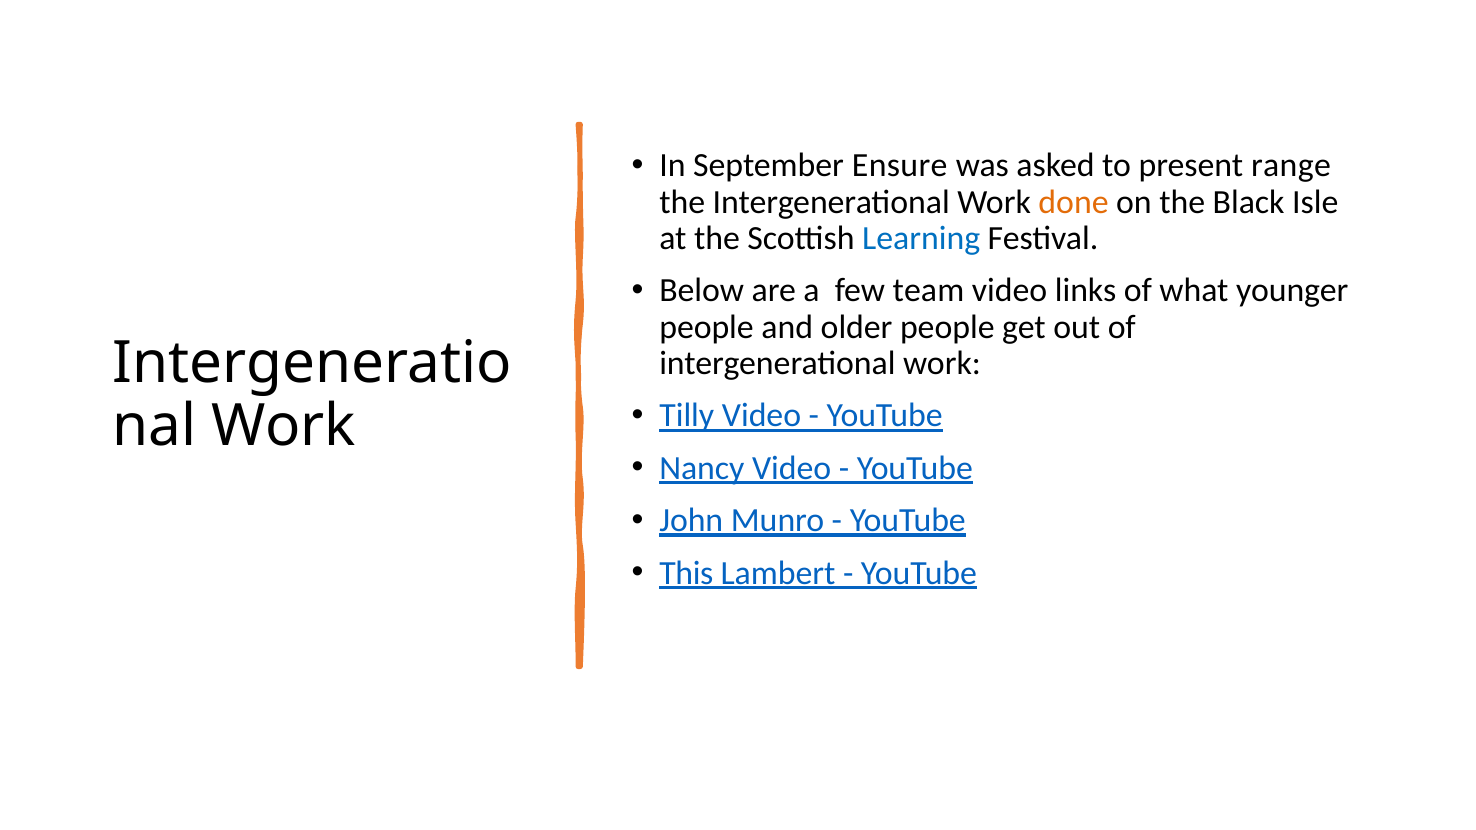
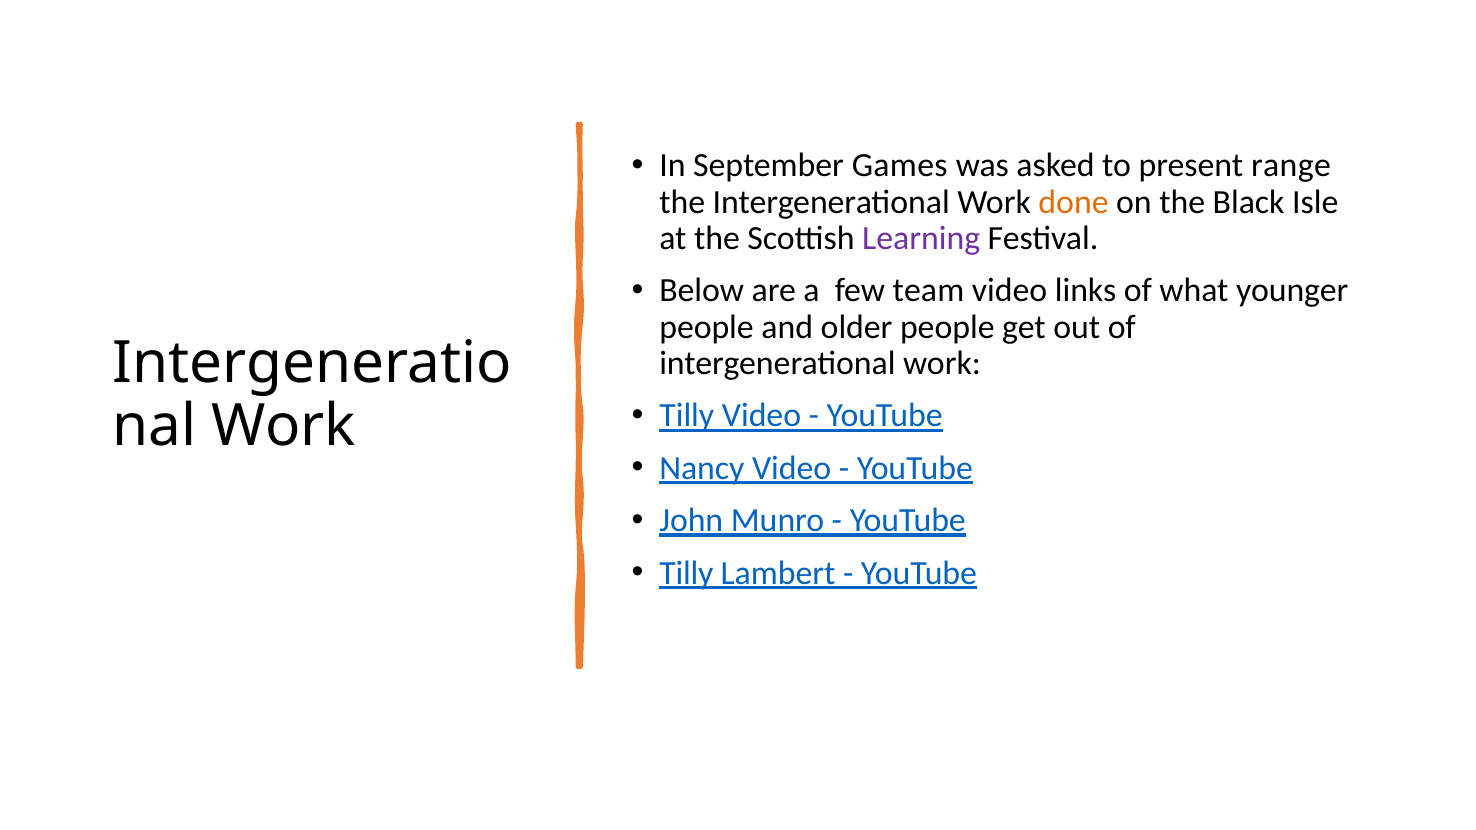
Ensure: Ensure -> Games (900, 166)
Learning colour: blue -> purple (921, 239)
This: This -> Tilly (686, 573)
